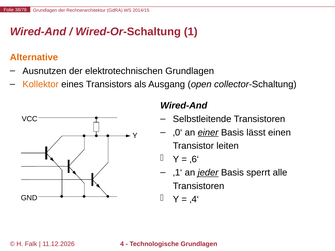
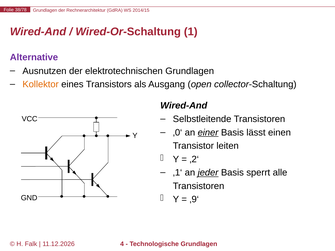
Alternative colour: orange -> purple (34, 57)
‚6‘: ‚6‘ -> ‚2‘ (194, 159)
‚4‘: ‚4‘ -> ‚9‘ (194, 200)
